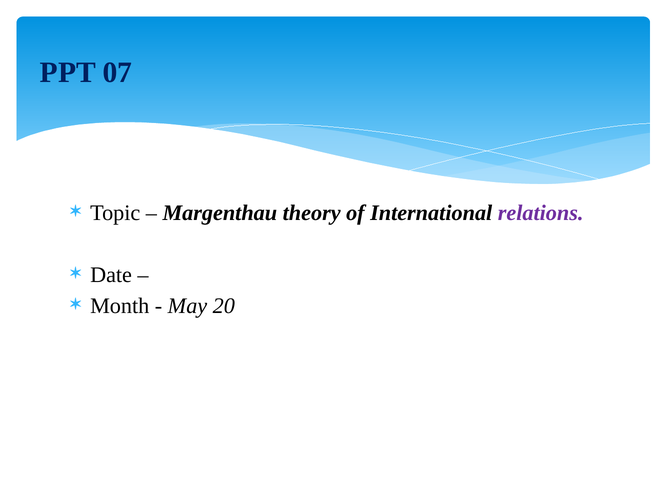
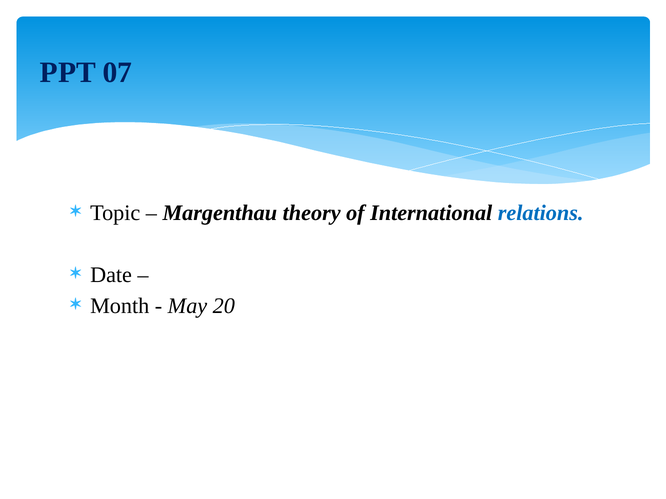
relations colour: purple -> blue (541, 213)
